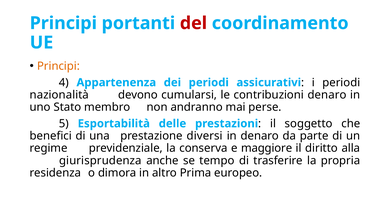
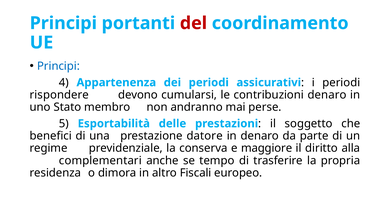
Principi colour: orange -> blue (58, 66)
nazionalità: nazionalità -> rispondere (59, 95)
diversi: diversi -> datore (205, 136)
giurisprudenza: giurisprudenza -> complementari (100, 160)
Prima: Prima -> Fiscali (196, 172)
